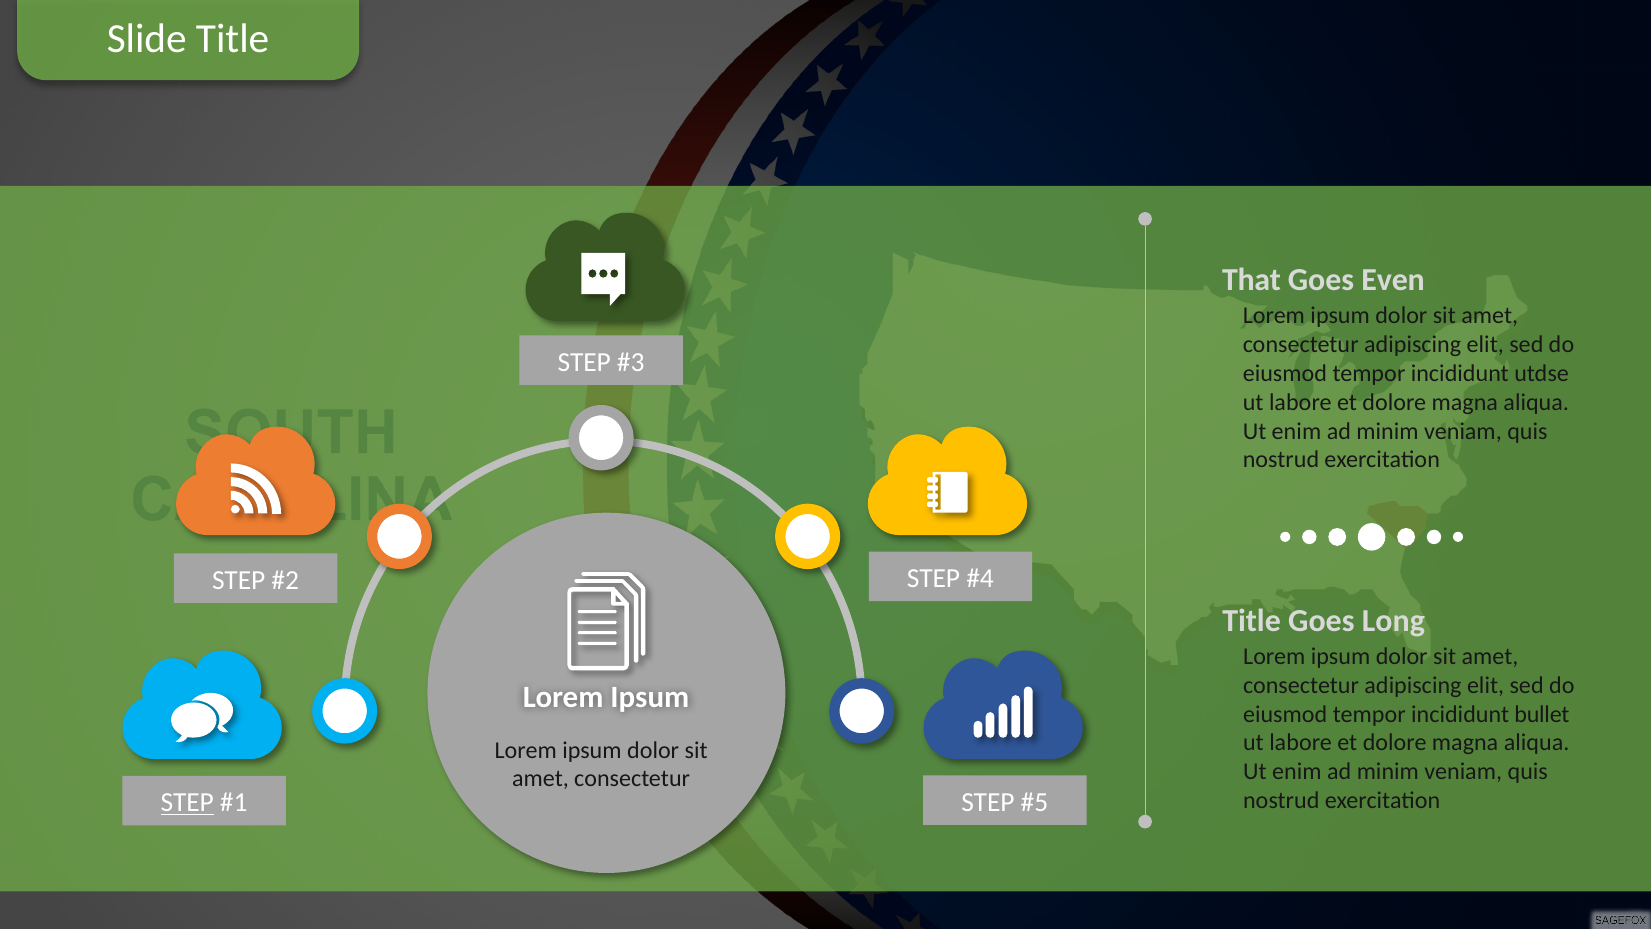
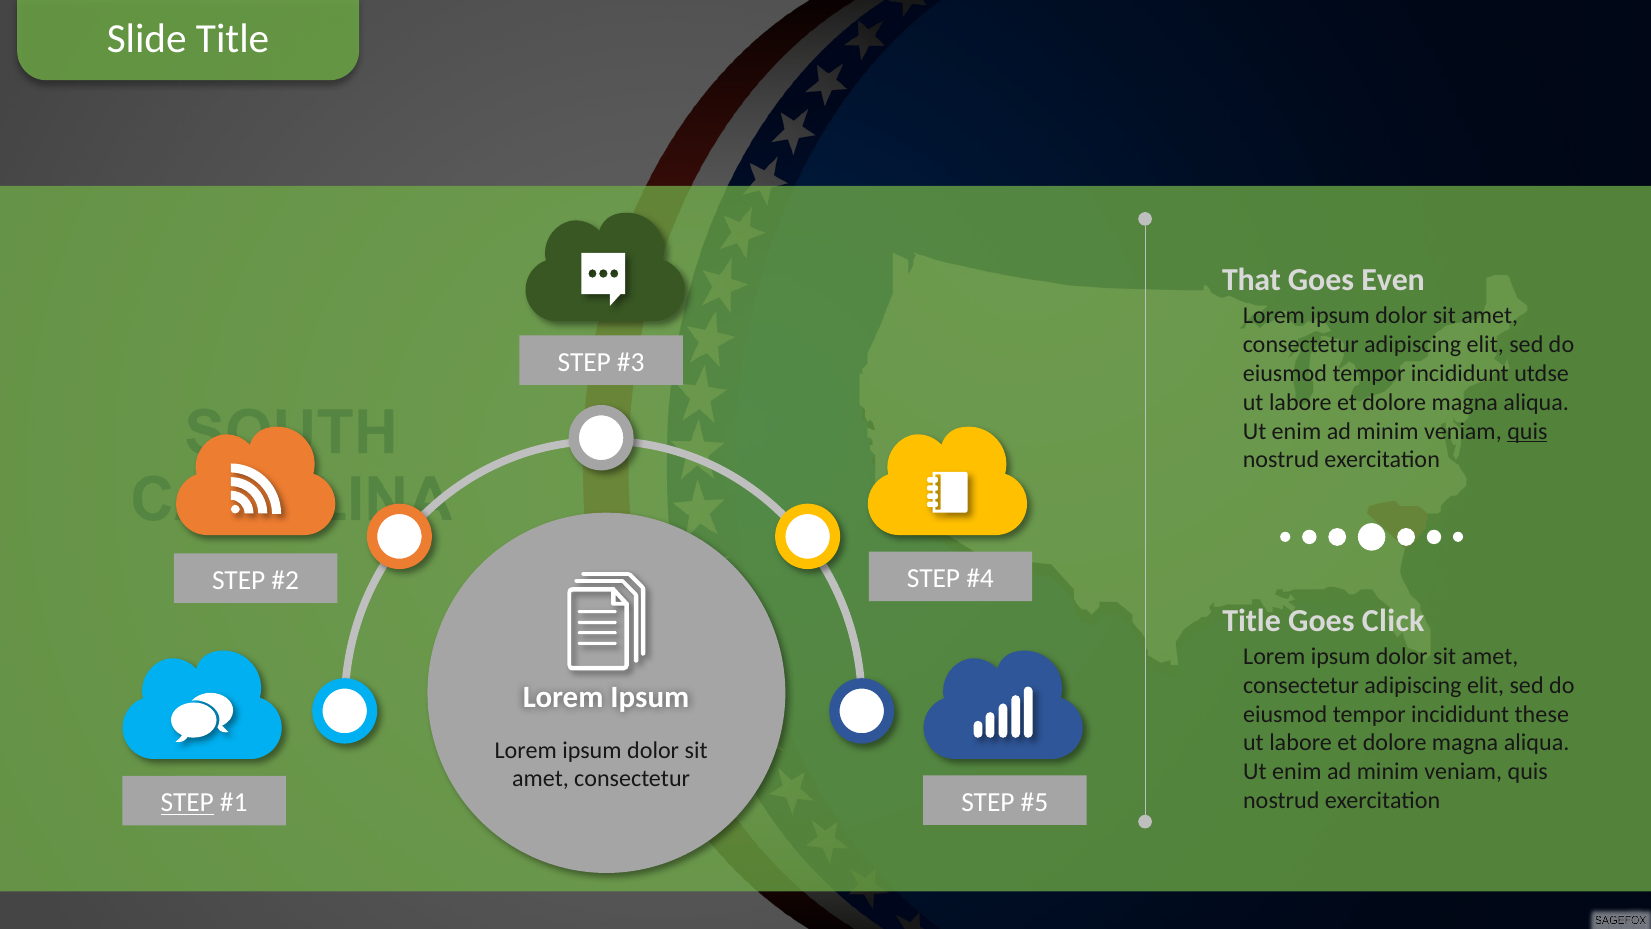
quis underline: none -> present (1527, 431)
Long: Long -> Click (1393, 620)
bullet: bullet -> these (1542, 714)
